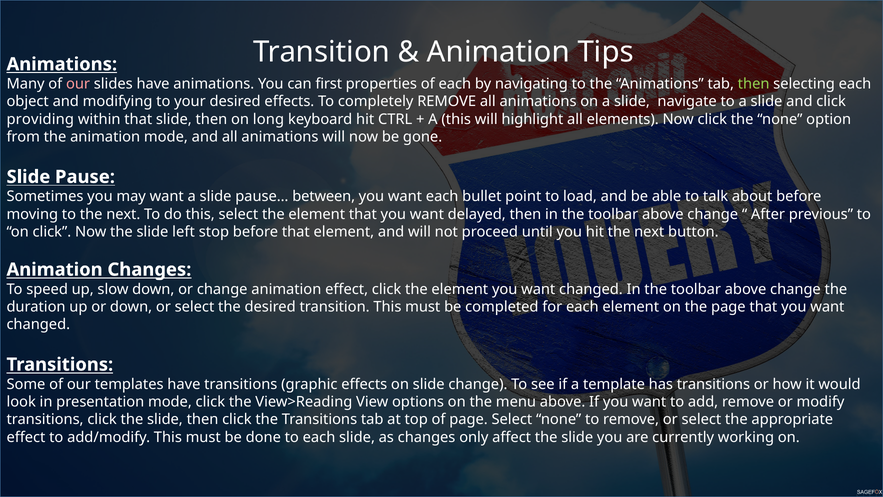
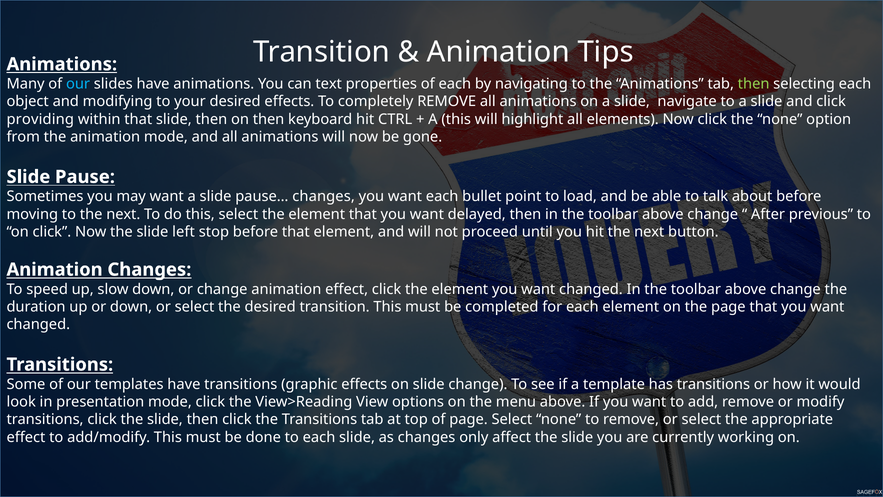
our colour: pink -> light blue (78, 84)
first: first -> text (329, 84)
on long: long -> then (269, 119)
pause… between: between -> changes (324, 196)
